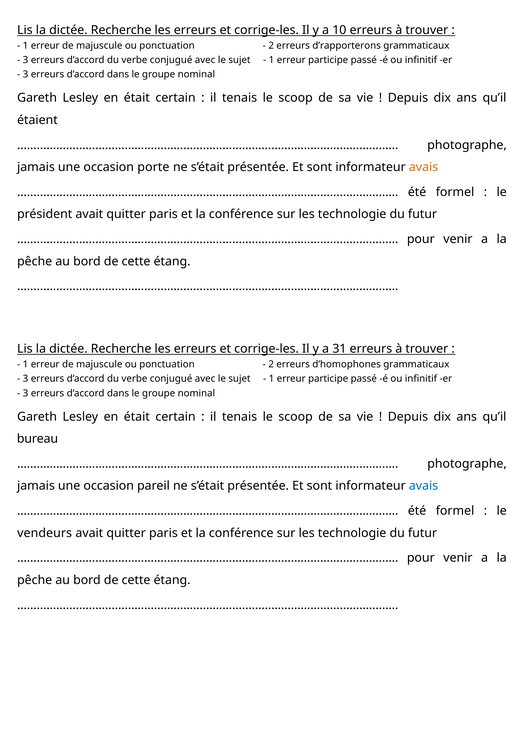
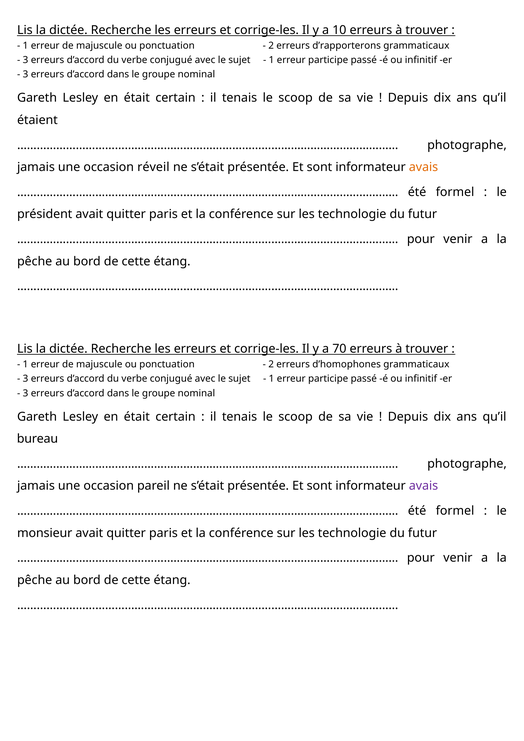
porte: porte -> réveil (153, 167)
31: 31 -> 70 (339, 349)
avais colour: blue -> purple (424, 486)
vendeurs: vendeurs -> monsieur (45, 533)
